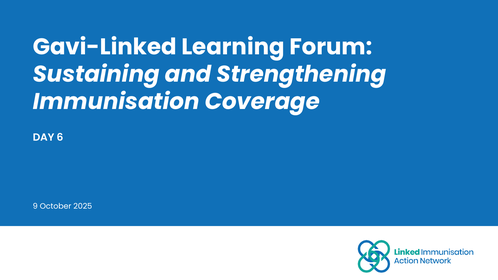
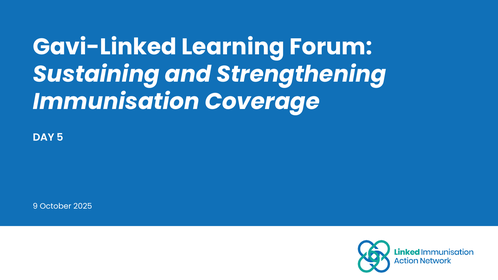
6: 6 -> 5 (60, 137)
